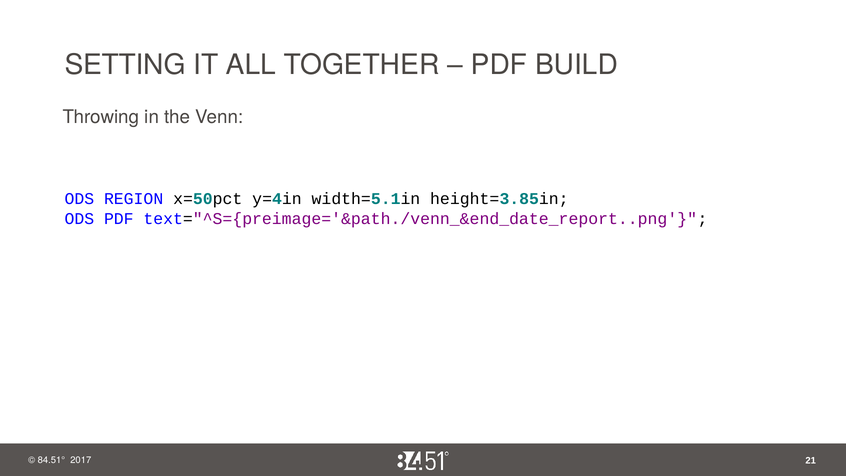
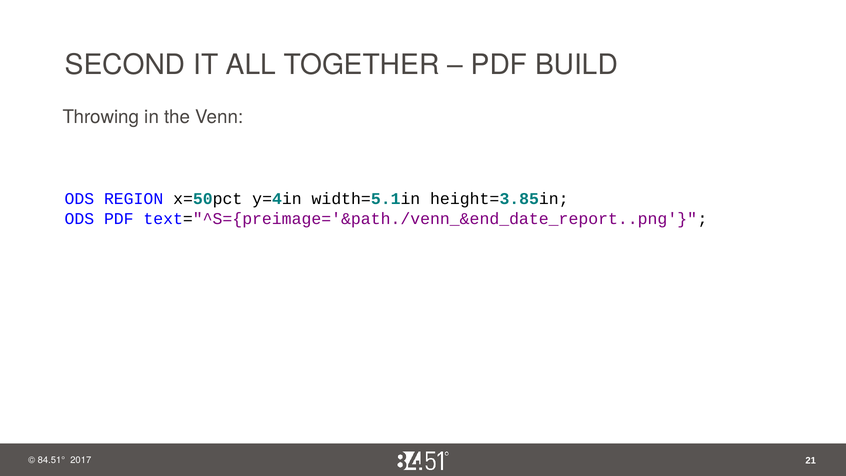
SETTING: SETTING -> SECOND (125, 65)
